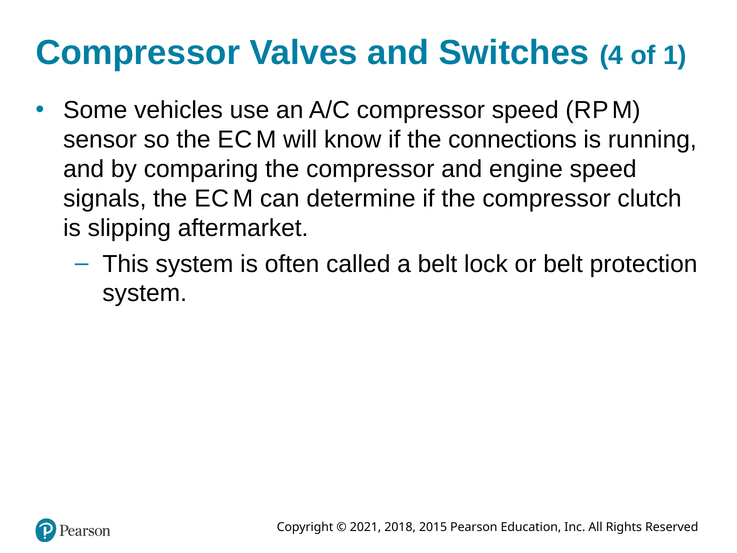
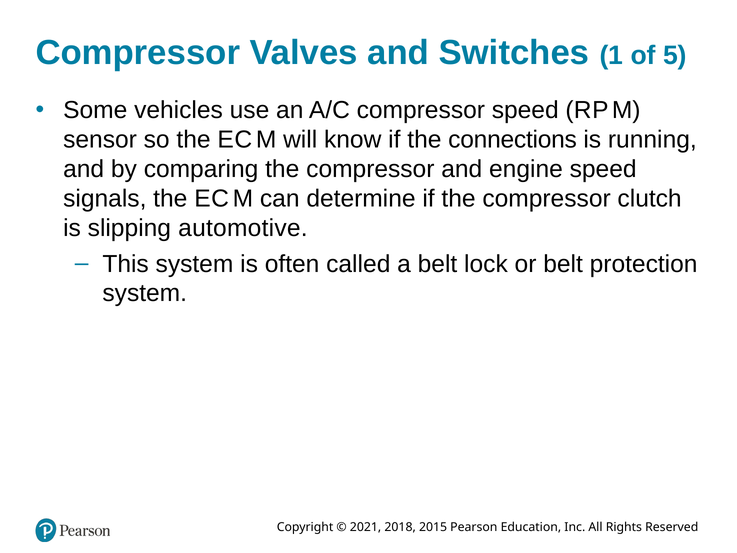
4: 4 -> 1 (611, 55)
1: 1 -> 5 (675, 55)
aftermarket: aftermarket -> automotive (243, 228)
